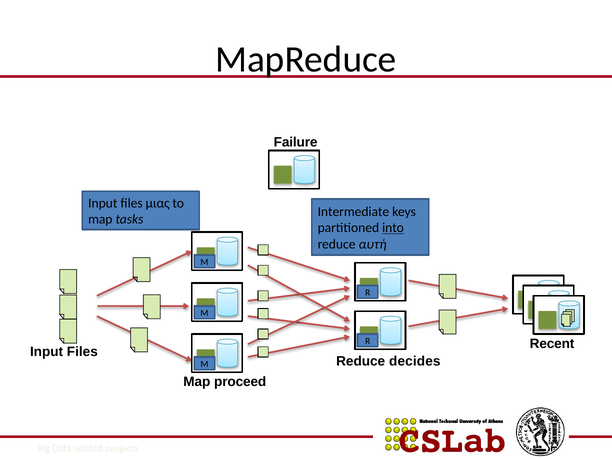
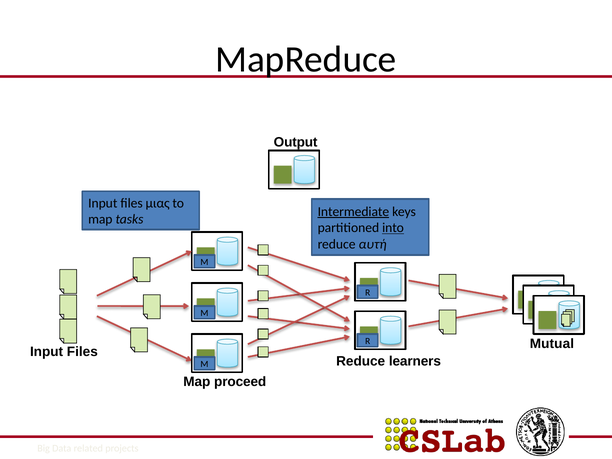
Failure: Failure -> Output (296, 142)
Intermediate underline: none -> present (353, 212)
Recent: Recent -> Mutual (552, 344)
decides: decides -> learners (415, 361)
